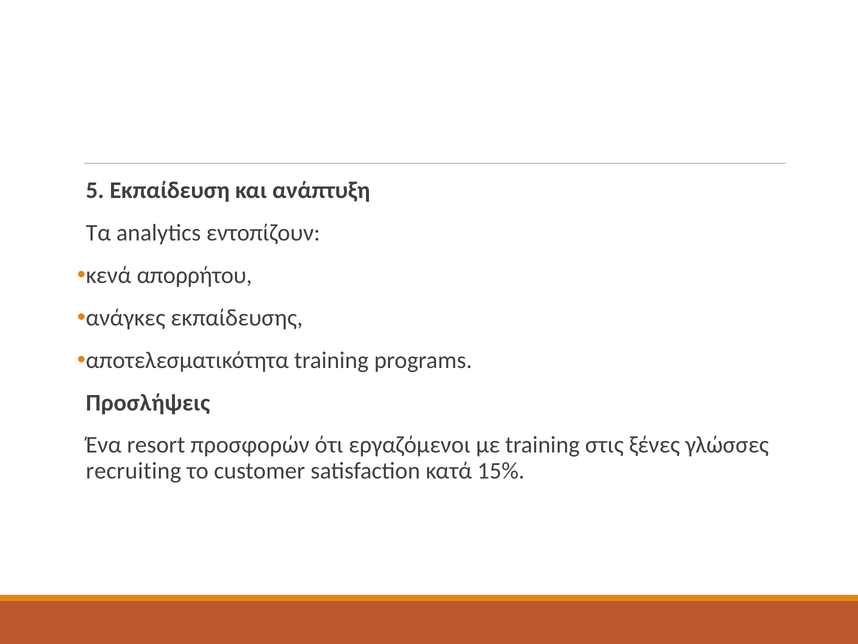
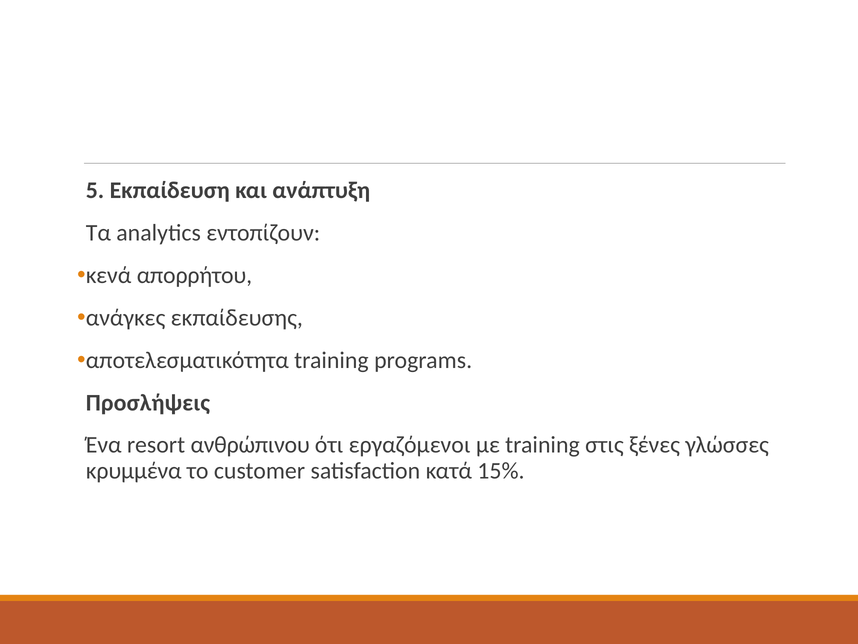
προσφορών: προσφορών -> ανθρώπινου (250, 445)
recruiting: recruiting -> κρυμμένα (134, 471)
